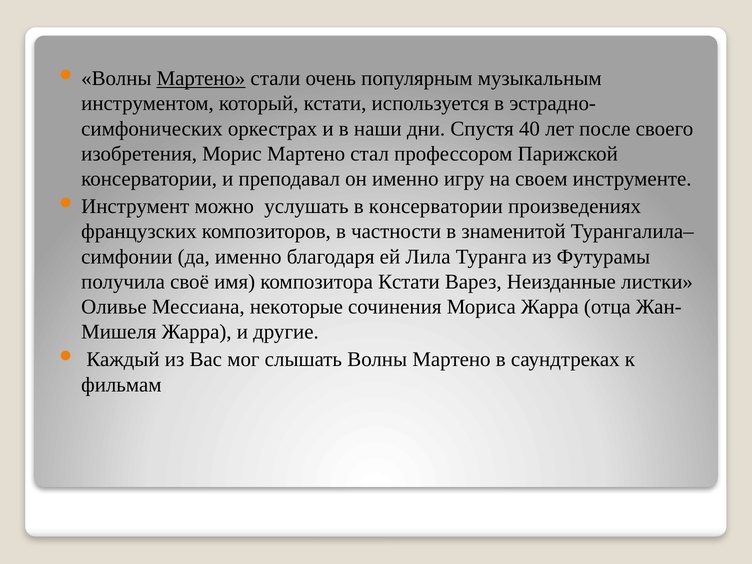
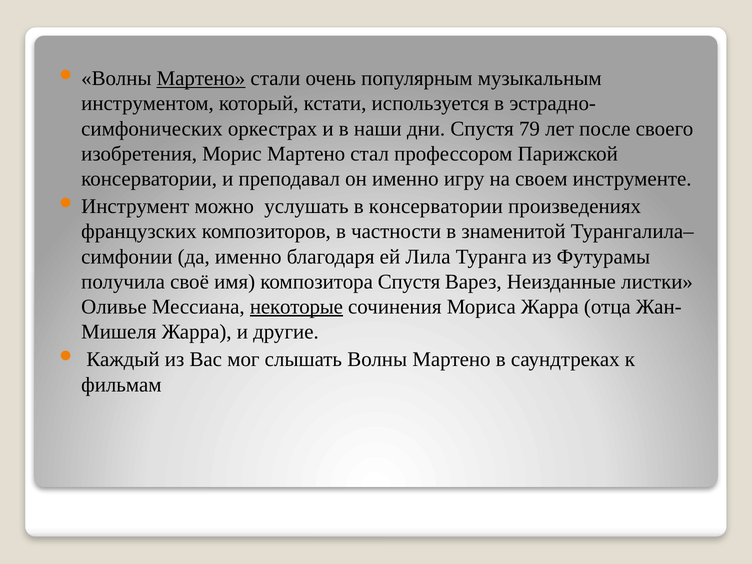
40: 40 -> 79 (529, 129)
композитора Кстати: Кстати -> Спустя (409, 282)
некоторые underline: none -> present (296, 307)
